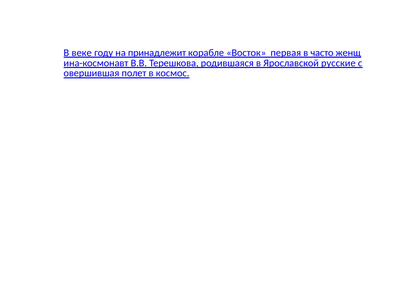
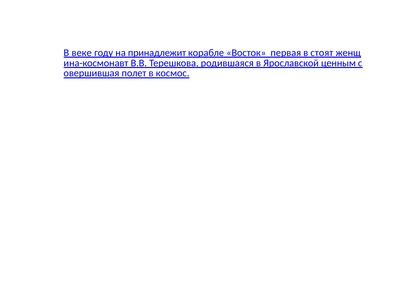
часто: часто -> стоят (322, 53)
русские: русские -> ценным (338, 63)
